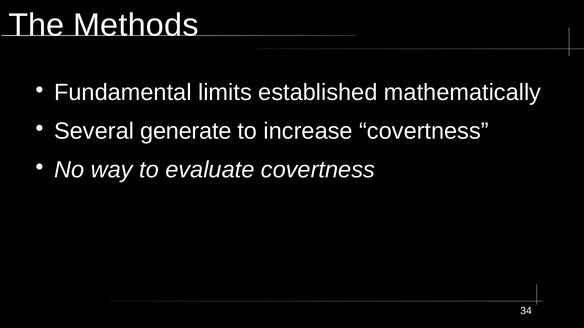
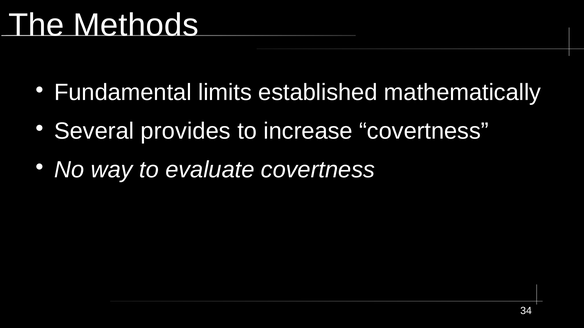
generate: generate -> provides (186, 131)
